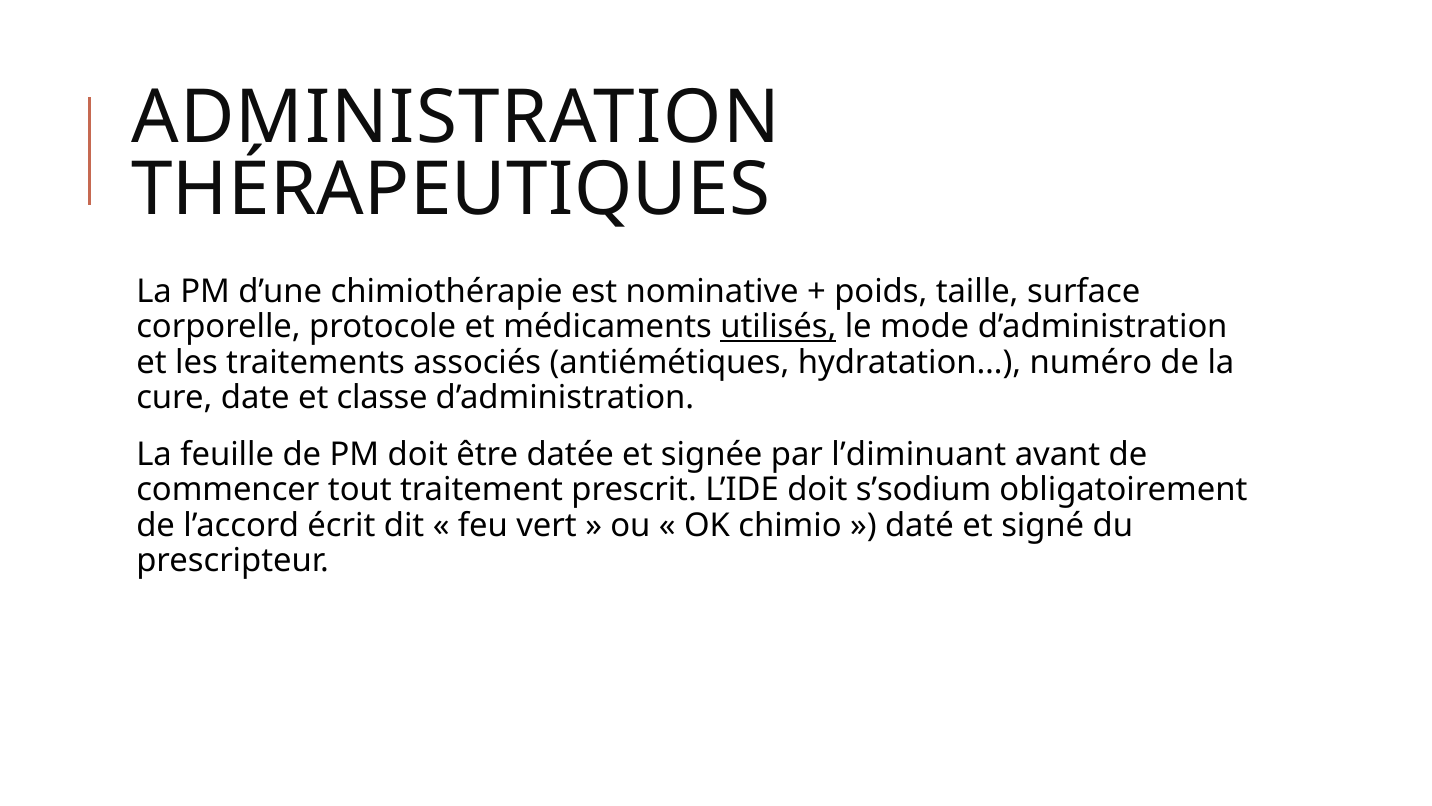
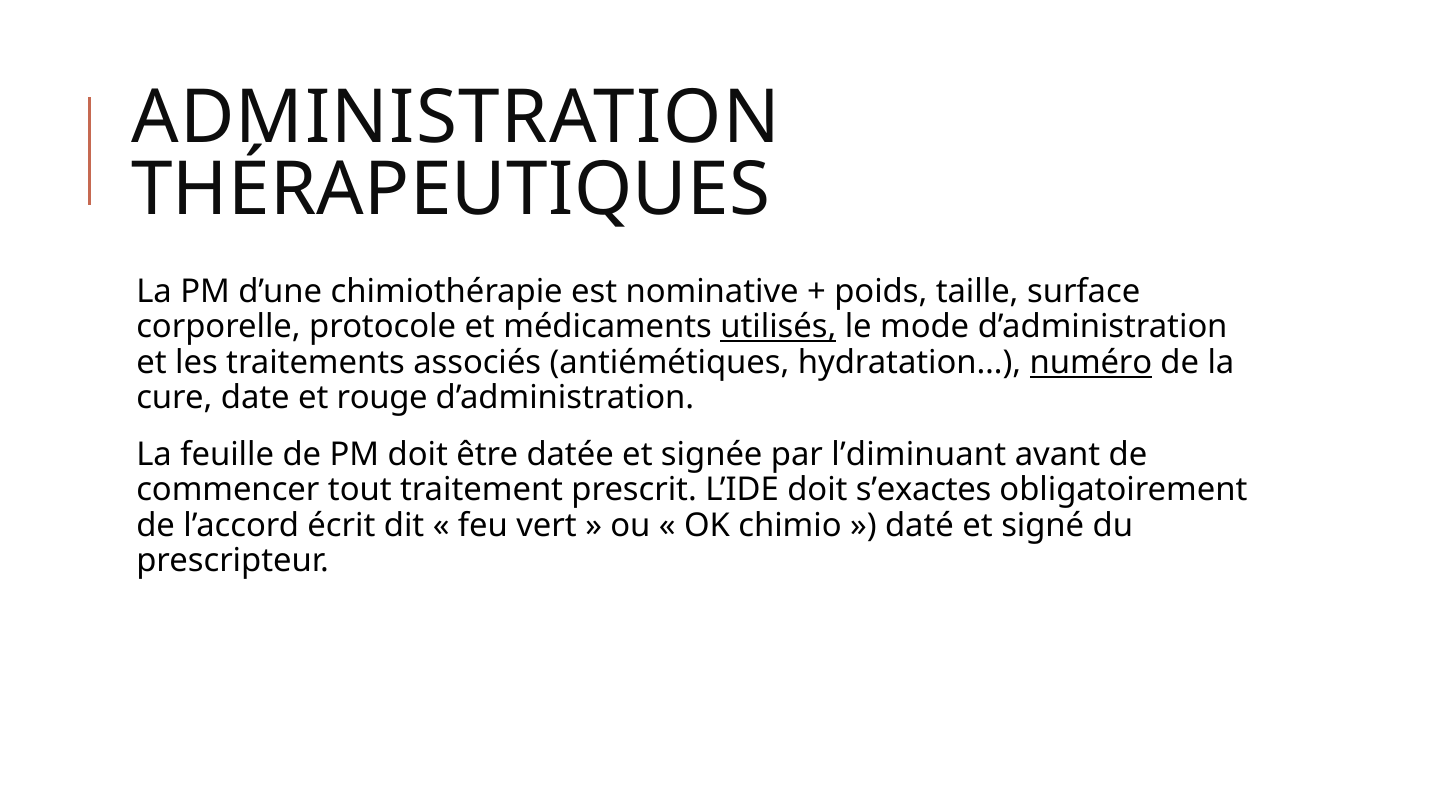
numéro underline: none -> present (1091, 362)
classe: classe -> rouge (382, 398)
s’sodium: s’sodium -> s’exactes (924, 489)
